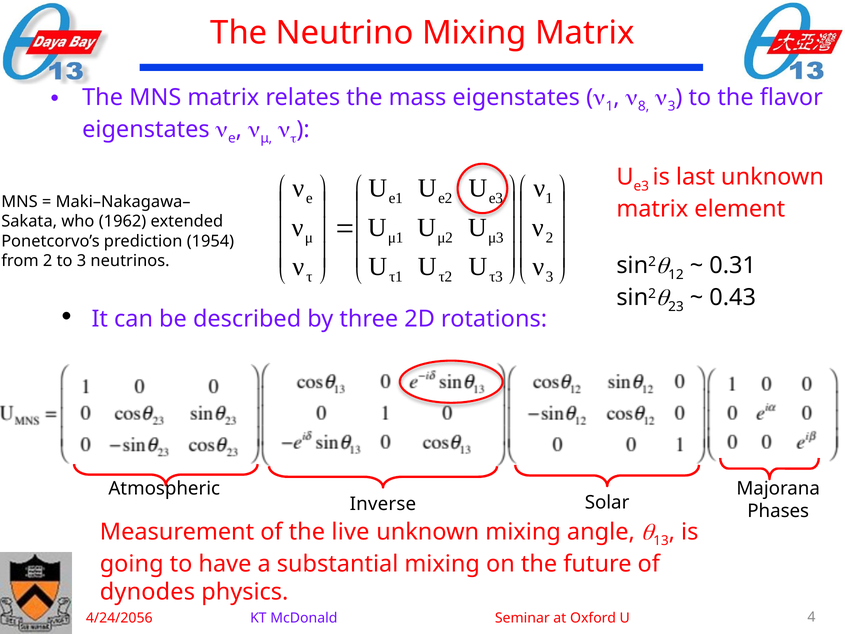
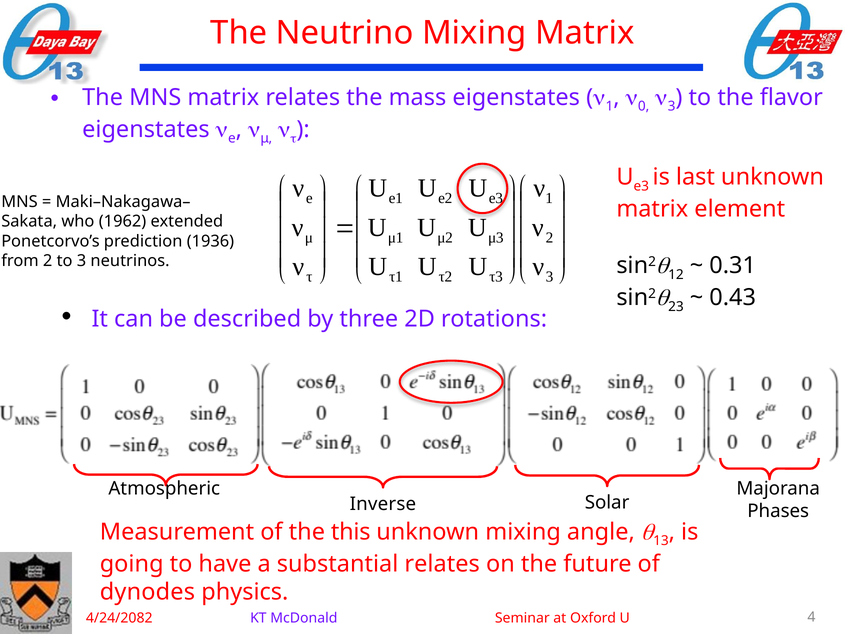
8: 8 -> 0 (644, 106)
1954: 1954 -> 1936 (210, 241)
live: live -> this (351, 532)
substantial mixing: mixing -> relates (442, 564)
4/24/2056: 4/24/2056 -> 4/24/2082 (119, 618)
